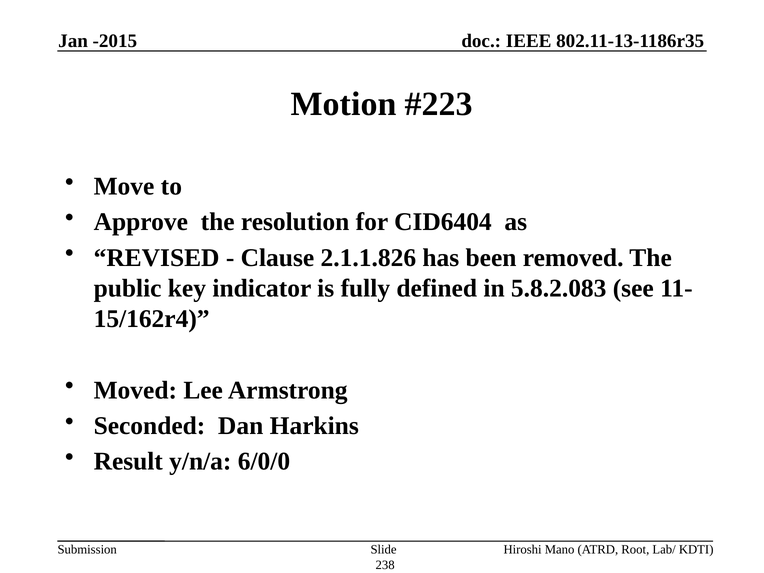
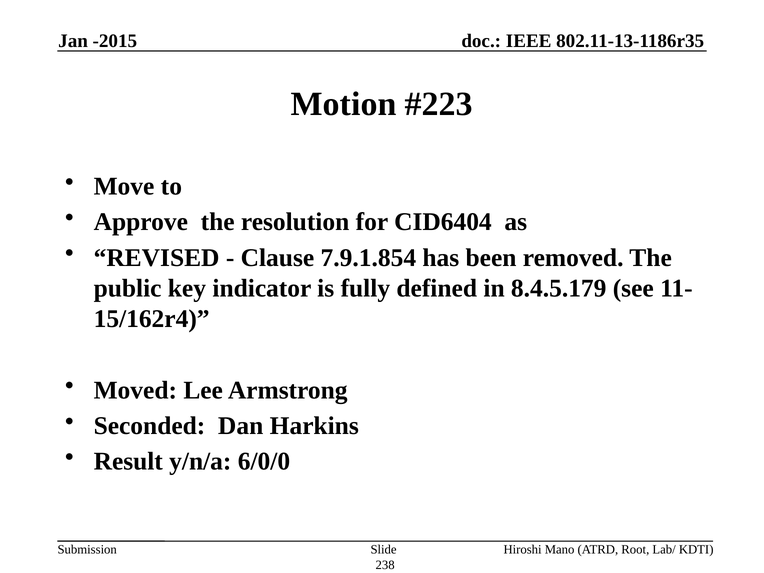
2.1.1.826: 2.1.1.826 -> 7.9.1.854 (368, 258)
5.8.2.083: 5.8.2.083 -> 8.4.5.179 (559, 288)
